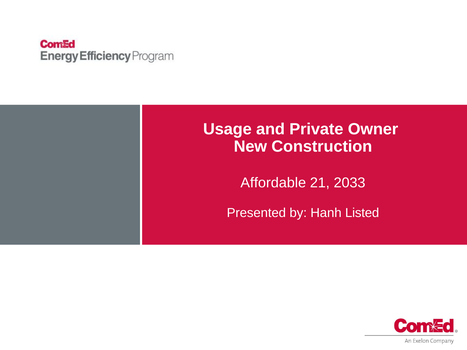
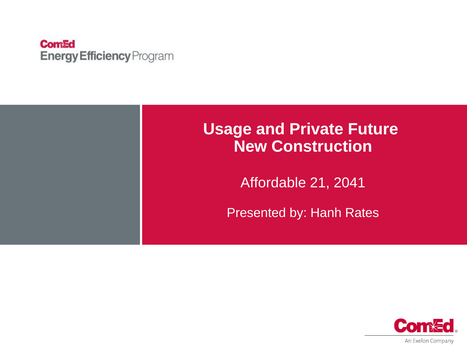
Owner: Owner -> Future (373, 129)
2033: 2033 -> 2041 (350, 183)
Listed: Listed -> Rates (362, 213)
